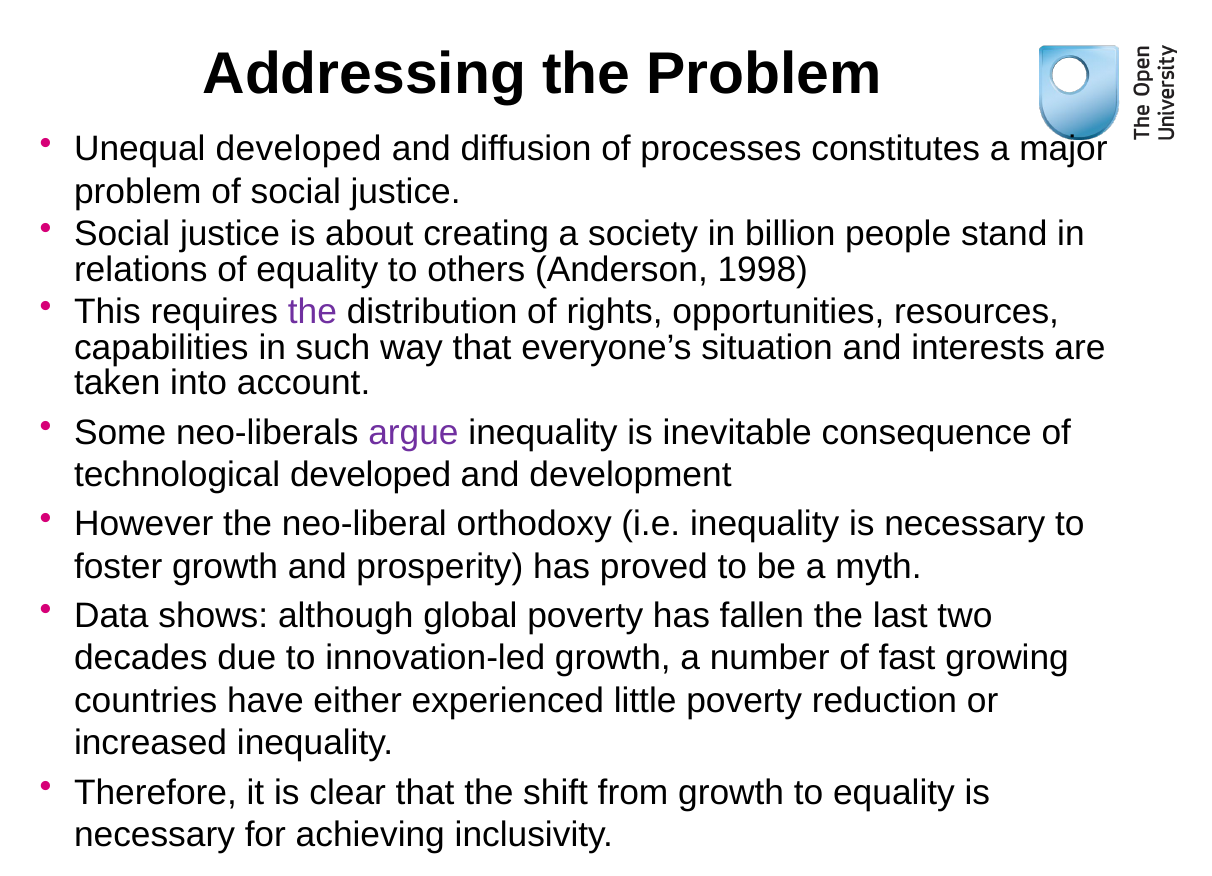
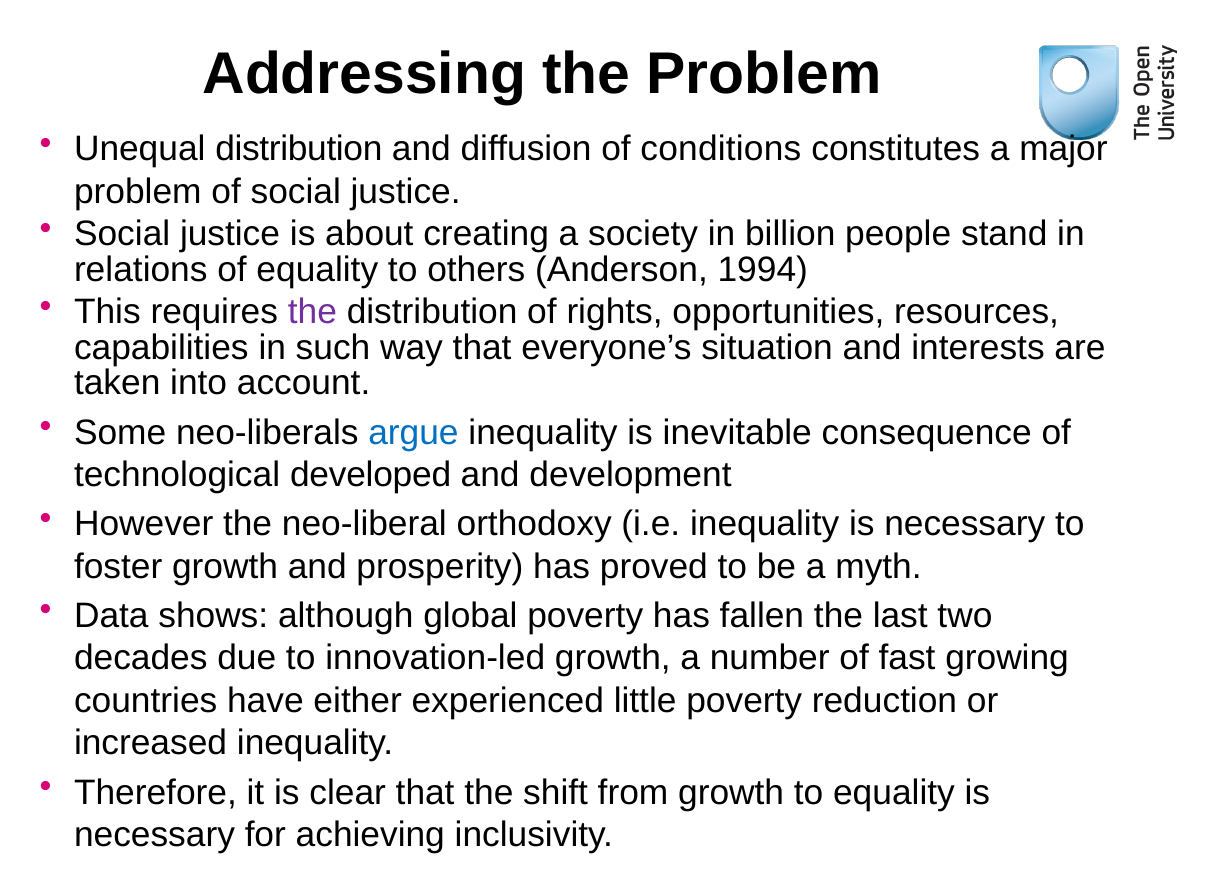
Unequal developed: developed -> distribution (299, 149)
processes: processes -> conditions (721, 149)
1998: 1998 -> 1994 (763, 270)
argue colour: purple -> blue (413, 432)
